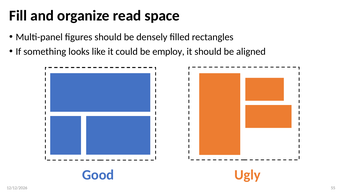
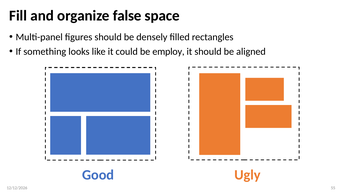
read: read -> false (127, 16)
